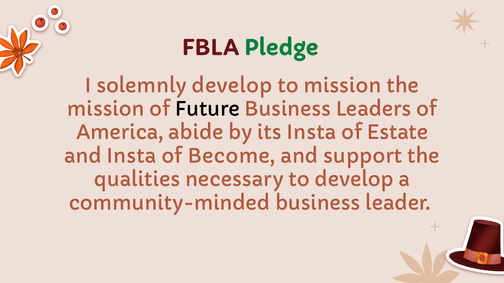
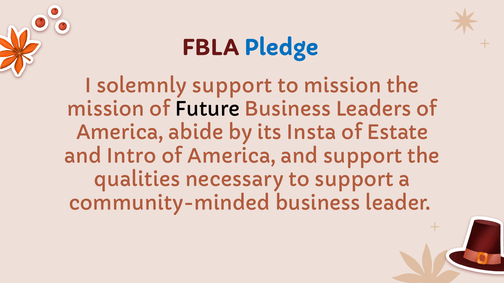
Pledge colour: green -> blue (281, 48)
solemnly develop: develop -> support (232, 86)
and Insta: Insta -> Intro (132, 157)
Become: Become -> America (231, 157)
to develop: develop -> support (354, 180)
